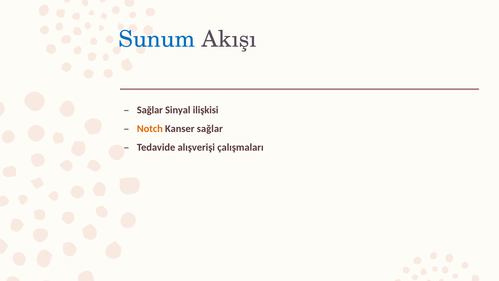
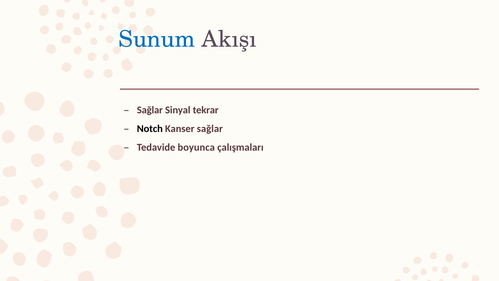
ilişkisi: ilişkisi -> tekrar (206, 110)
Notch colour: orange -> black (150, 129)
alışverişi: alışverişi -> boyunca (196, 147)
